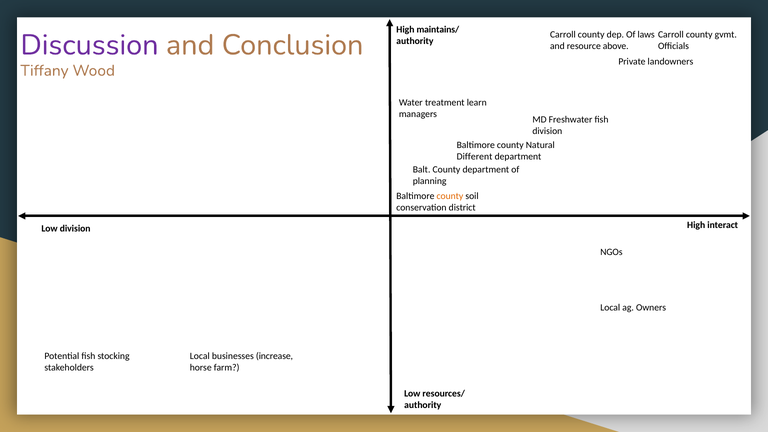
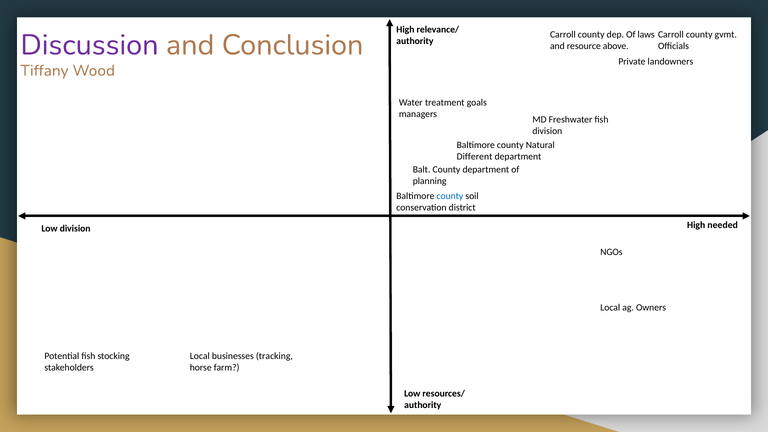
maintains/: maintains/ -> relevance/ (438, 30)
learn: learn -> goals (477, 103)
county colour: orange -> blue (450, 196)
interact: interact -> needed (723, 225)
increase: increase -> tracking (274, 356)
